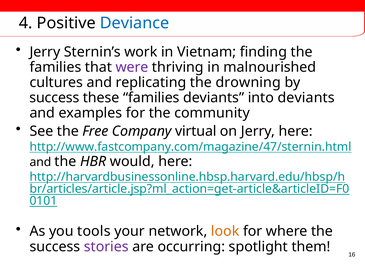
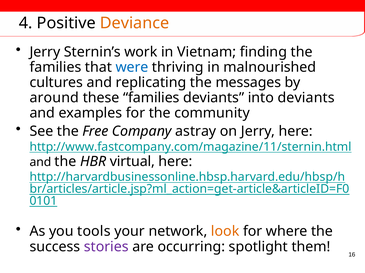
Deviance colour: blue -> orange (135, 23)
were colour: purple -> blue (132, 67)
drowning: drowning -> messages (248, 83)
success: success -> around (54, 98)
virtual: virtual -> astray (196, 131)
http://www.fastcompany.com/magazine/47/sternin.html: http://www.fastcompany.com/magazine/47/sternin.html -> http://www.fastcompany.com/magazine/11/sternin.html (190, 147)
would: would -> virtual (132, 162)
